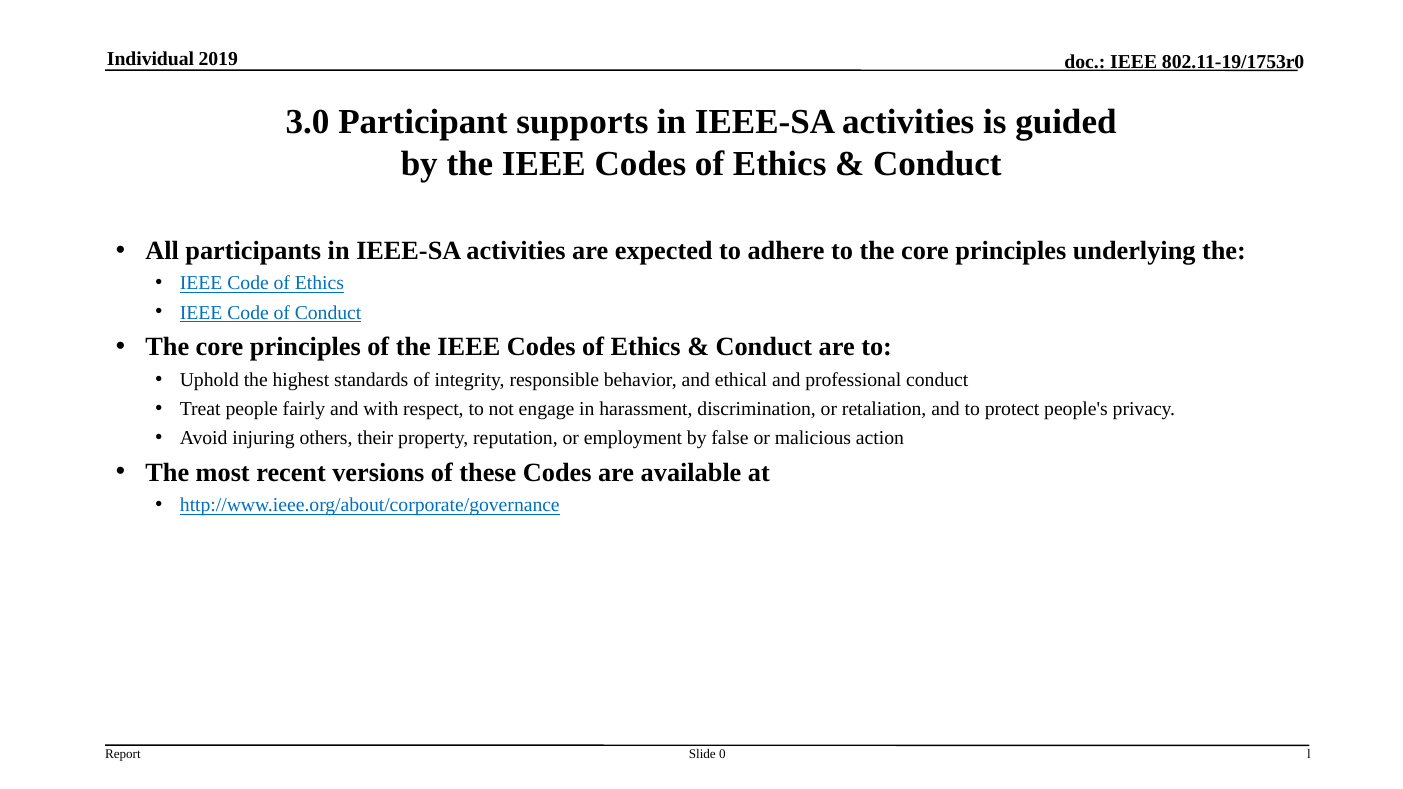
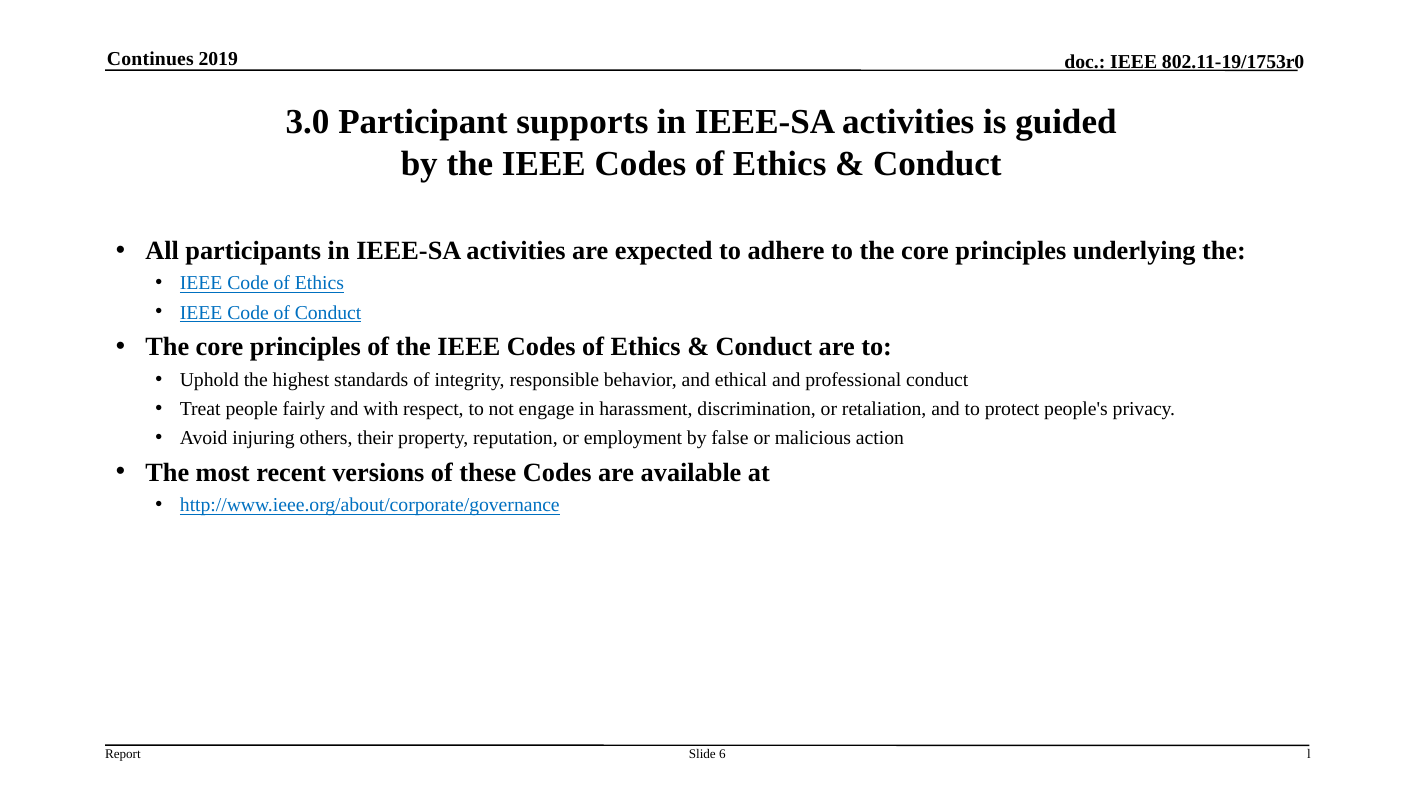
Individual: Individual -> Continues (150, 59)
0: 0 -> 6 (722, 754)
